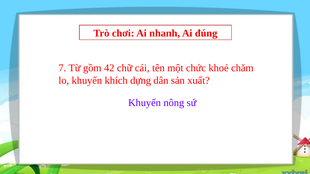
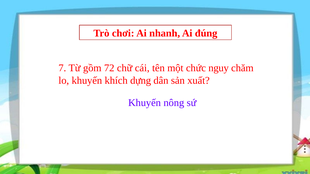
42: 42 -> 72 (109, 68)
khoẻ: khoẻ -> nguy (219, 68)
